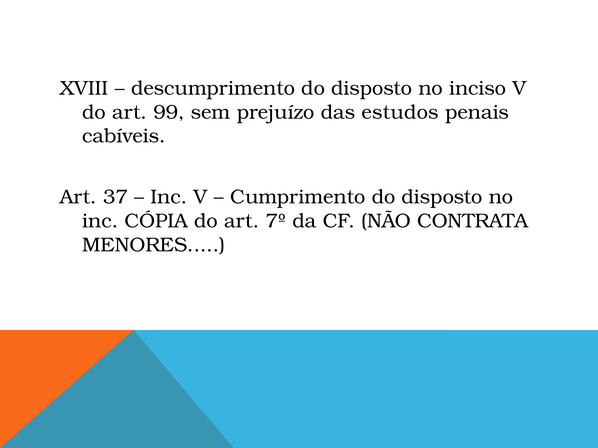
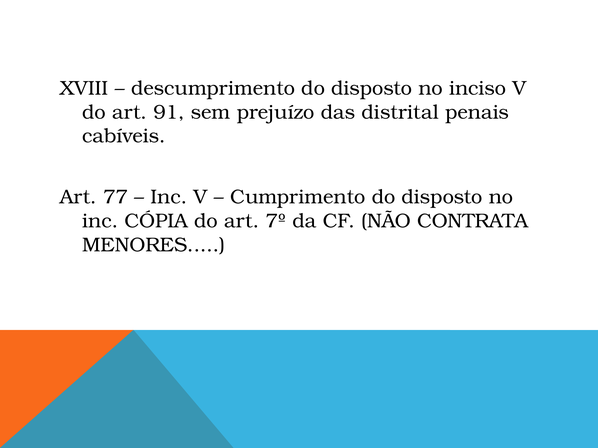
99: 99 -> 91 (169, 112)
estudos: estudos -> distrital (400, 112)
37: 37 -> 77 (115, 197)
